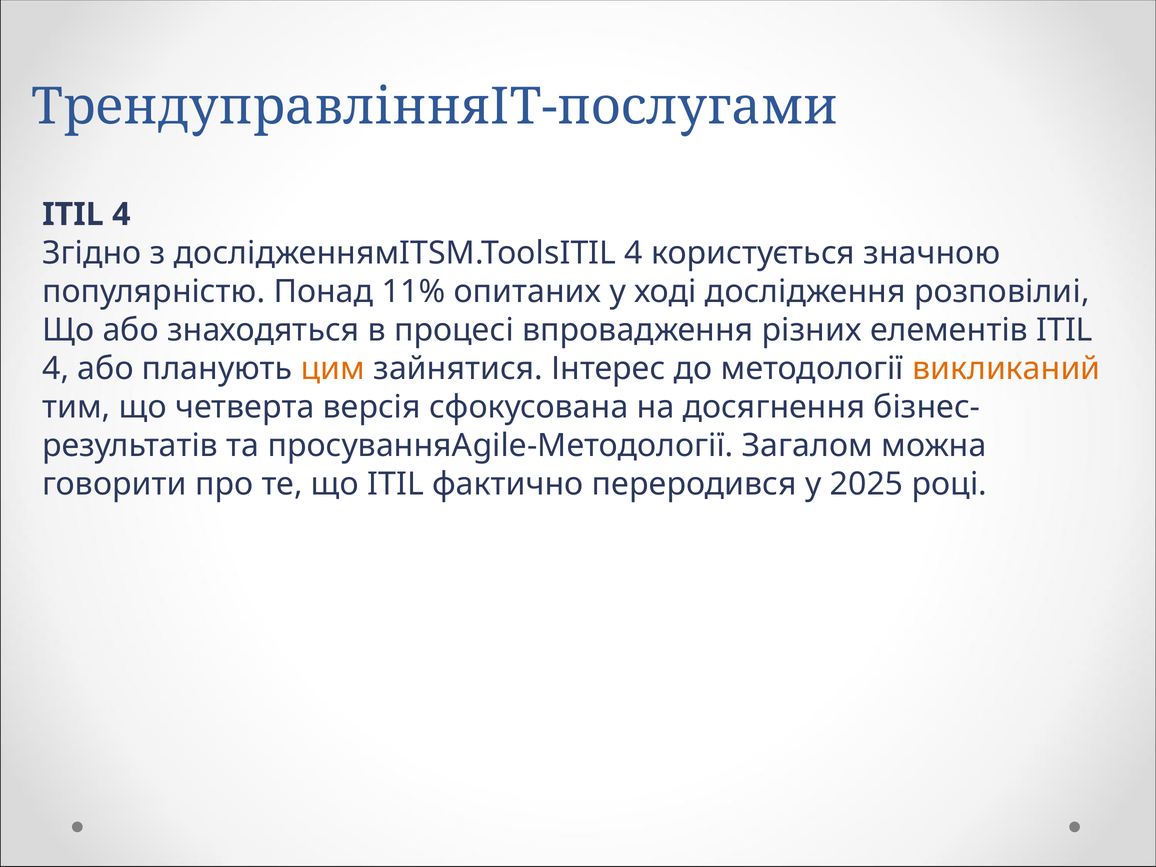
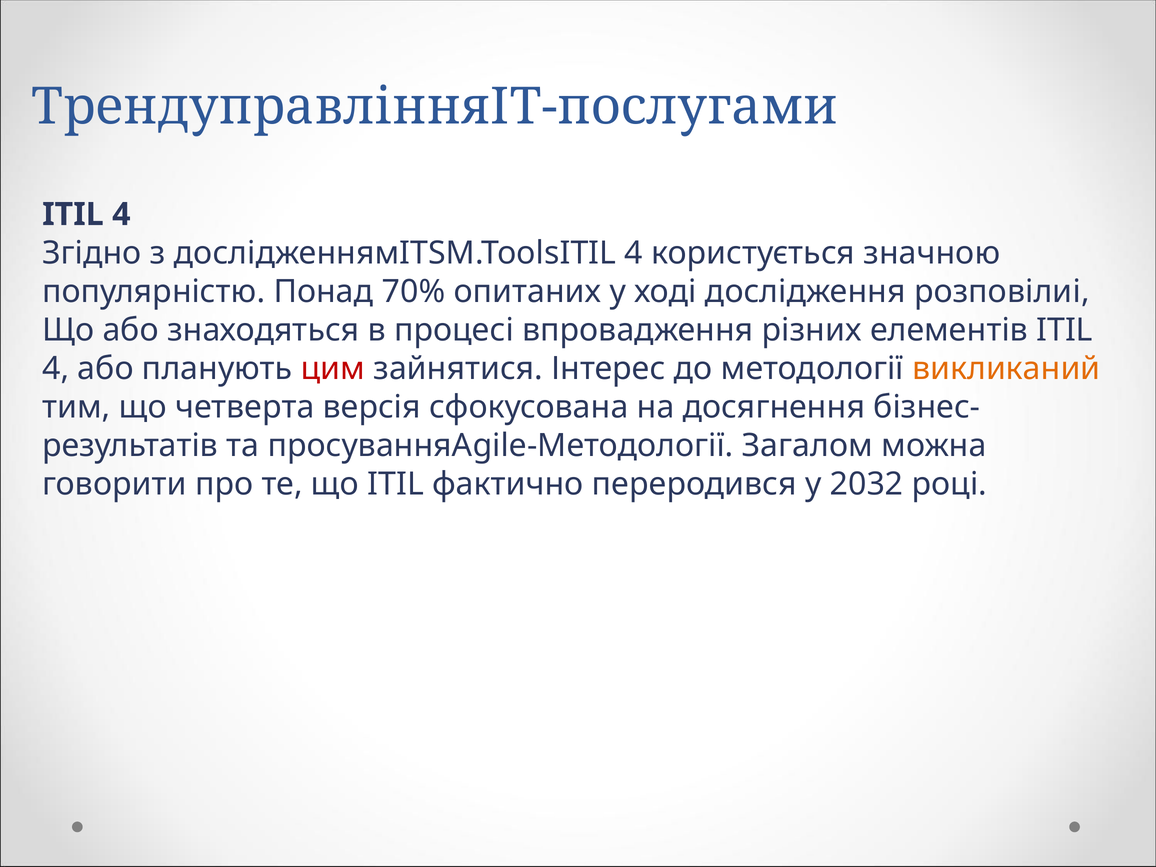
11%: 11% -> 70% (414, 292)
цим colour: orange -> red (333, 369)
2025: 2025 -> 2032 (867, 484)
